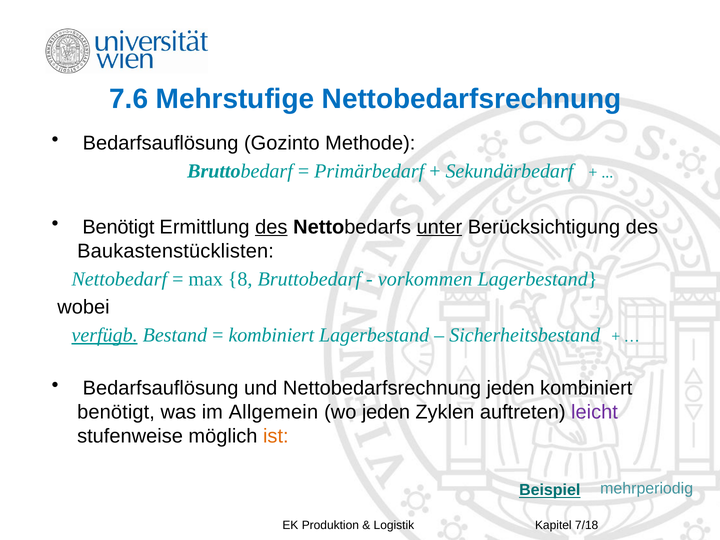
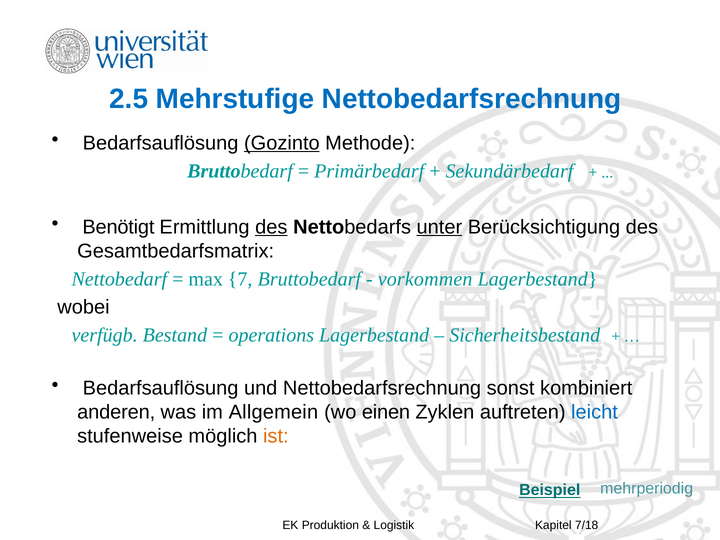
7.6: 7.6 -> 2.5 (129, 99)
Gozinto underline: none -> present (282, 143)
Baukastenstücklisten: Baukastenstücklisten -> Gesamtbedarfsmatrix (176, 251)
8: 8 -> 7 (240, 279)
verfügb underline: present -> none (105, 335)
kombiniert: kombiniert -> operations (271, 335)
Nettobedarfsrechnung jeden: jeden -> sonst (511, 388)
benötigt: benötigt -> anderen (116, 412)
wo jeden: jeden -> einen (386, 412)
leicht colour: purple -> blue (594, 412)
